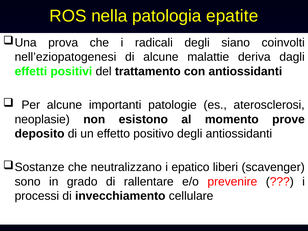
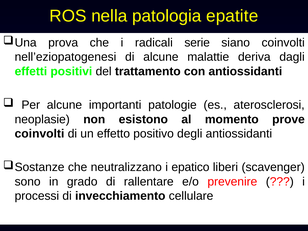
radicali degli: degli -> serie (197, 43)
deposito: deposito -> coinvolti (40, 134)
